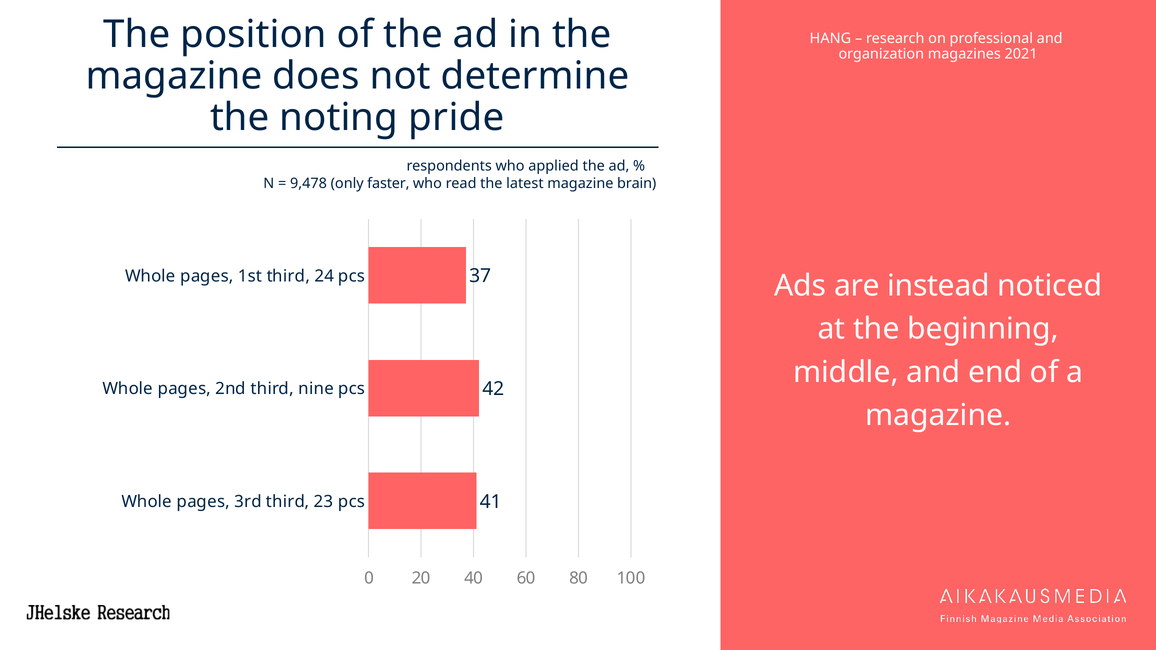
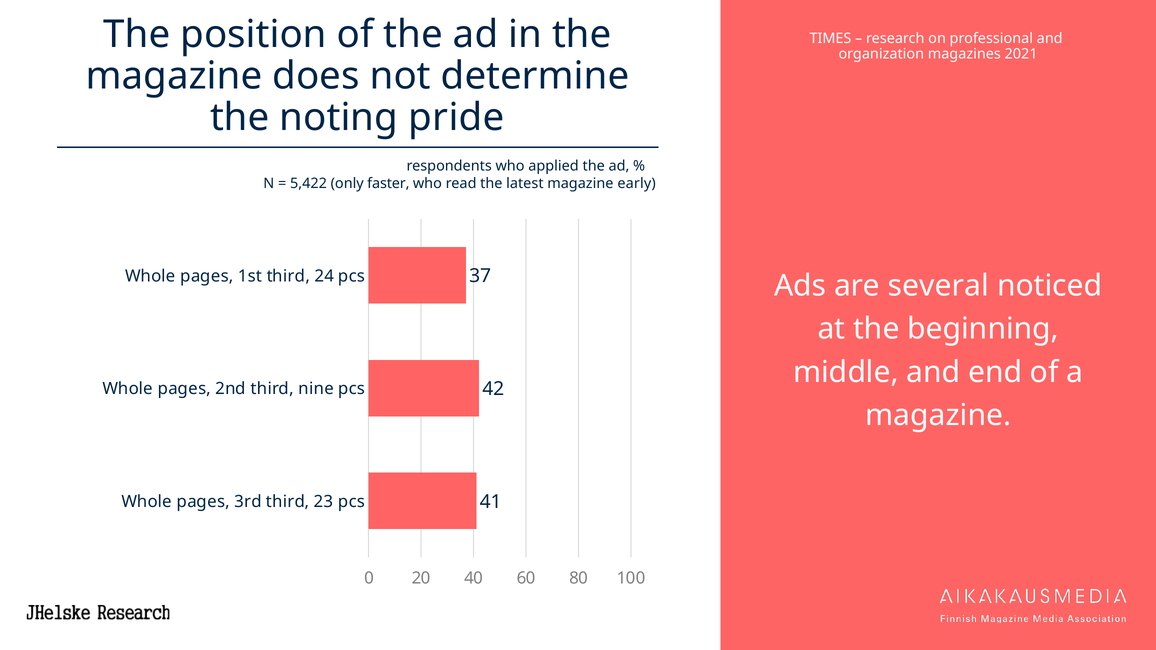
HANG: HANG -> TIMES (830, 39)
9,478: 9,478 -> 5,422 (308, 183)
brain: brain -> early (637, 183)
instead: instead -> several (938, 286)
